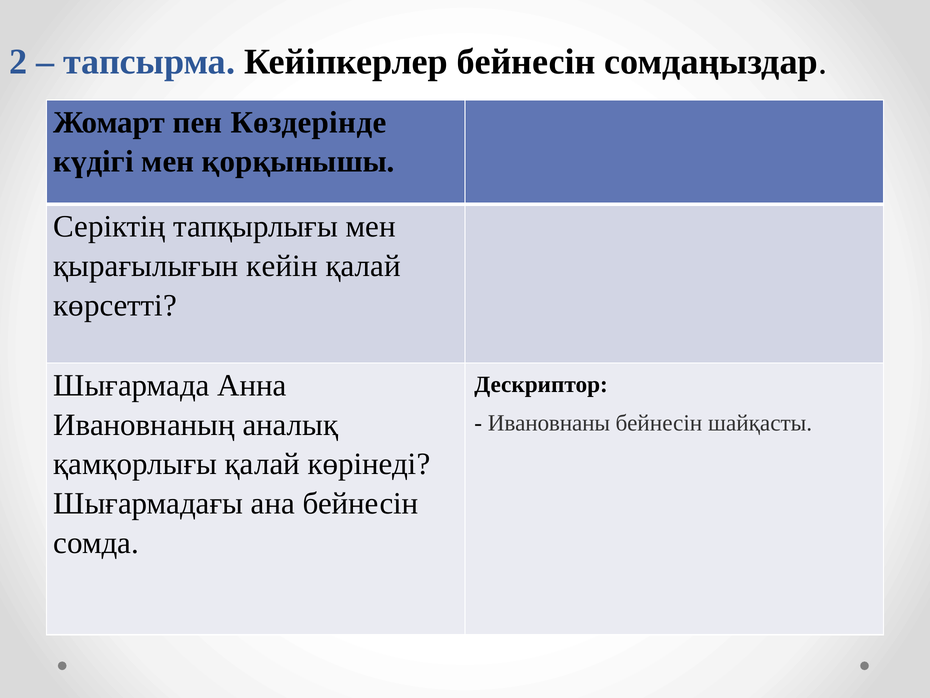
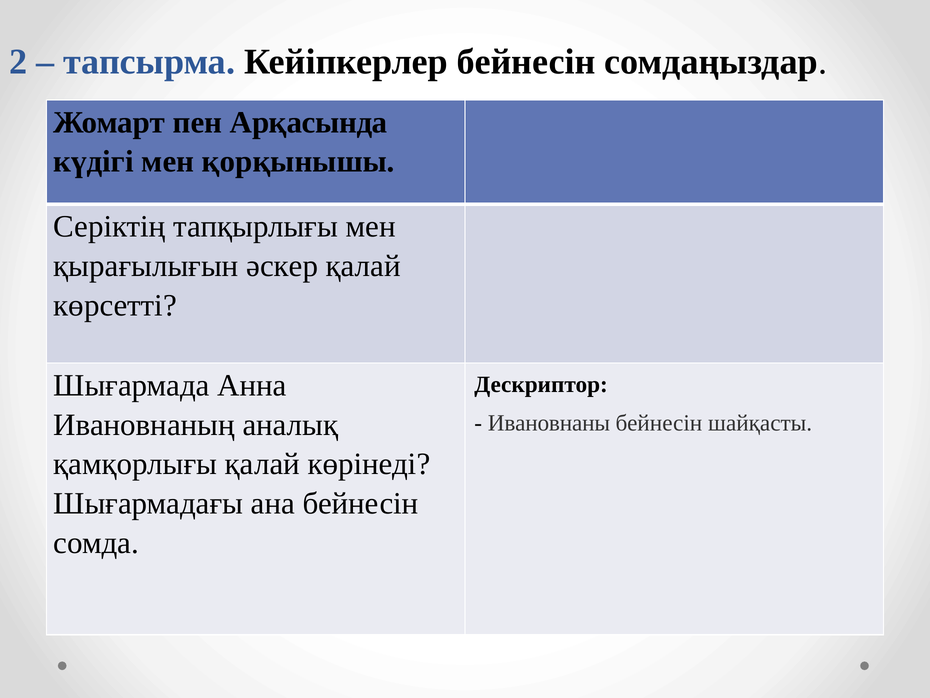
Көздерінде: Көздерінде -> Арқасында (309, 122)
кейін: кейін -> әскер (282, 266)
